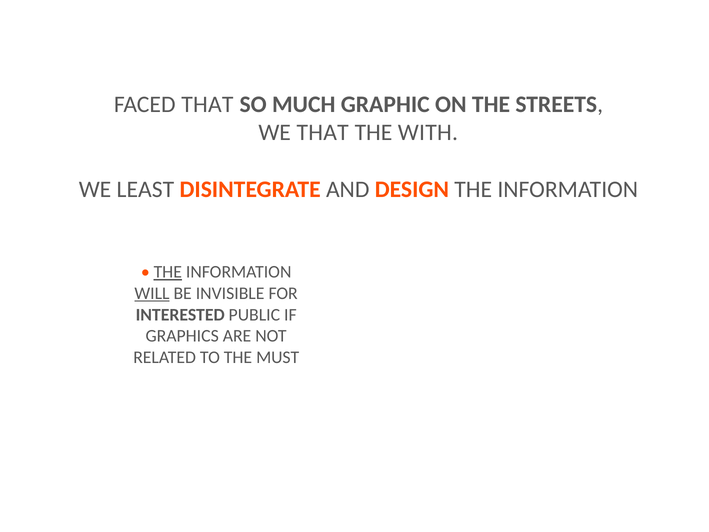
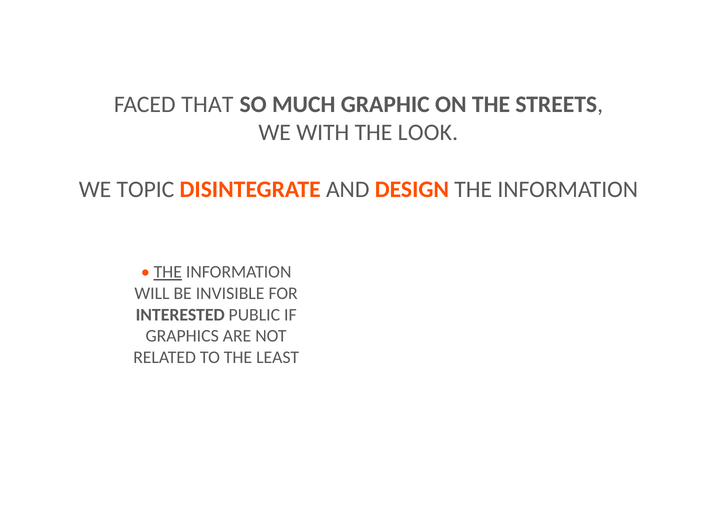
WE THAT: THAT -> WITH (323, 133)
WITH: WITH -> LOOK (428, 133)
LEAST: LEAST -> TOPIC (145, 189)
WILL underline: present -> none (152, 293)
MUST: MUST -> LEAST (278, 357)
